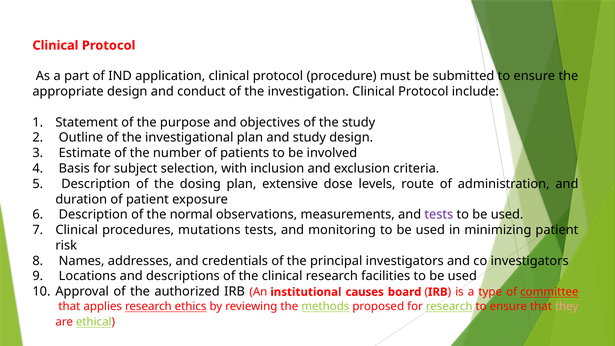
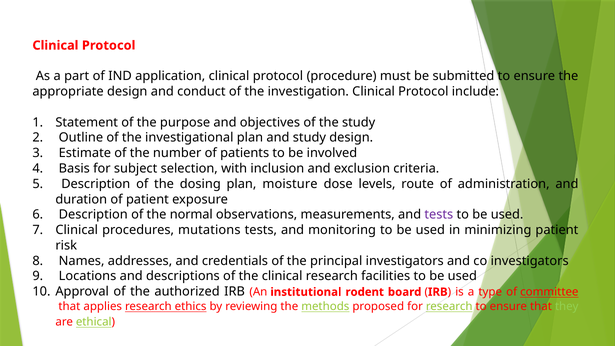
extensive: extensive -> moisture (290, 184)
causes: causes -> rodent (365, 292)
they colour: pink -> light green (567, 306)
